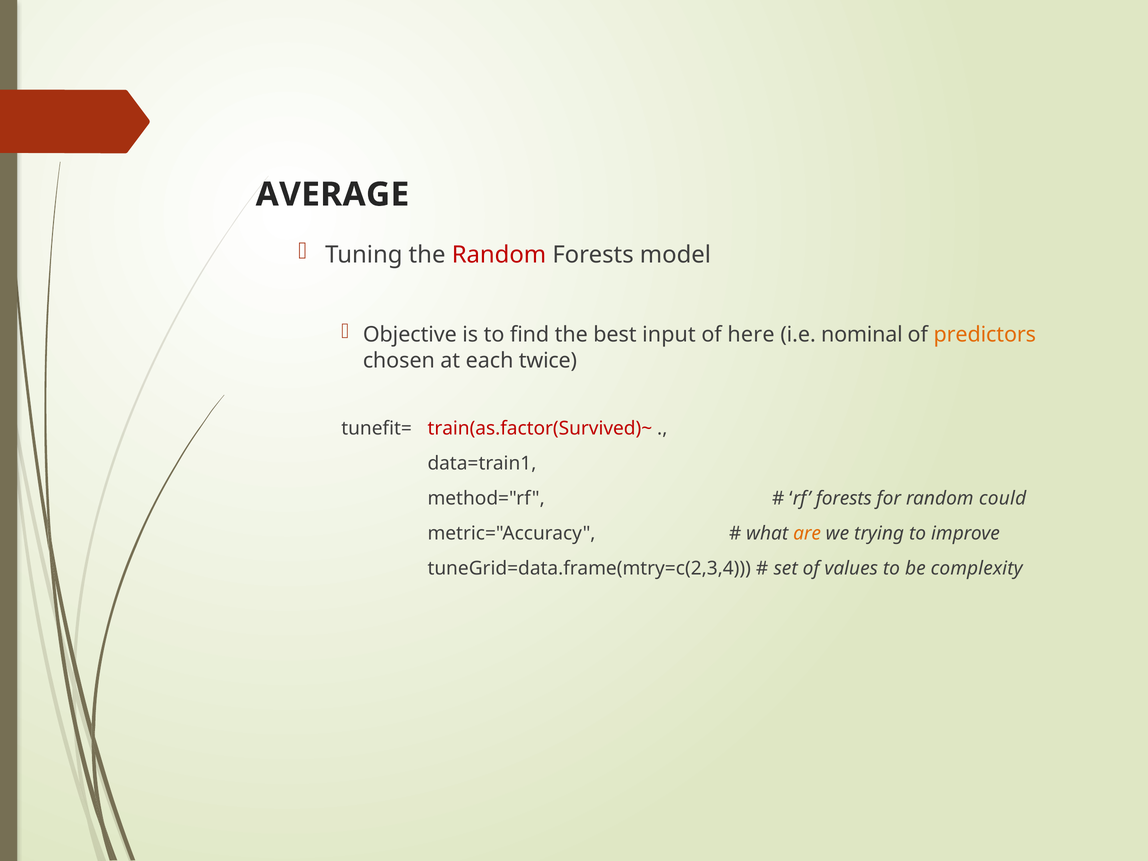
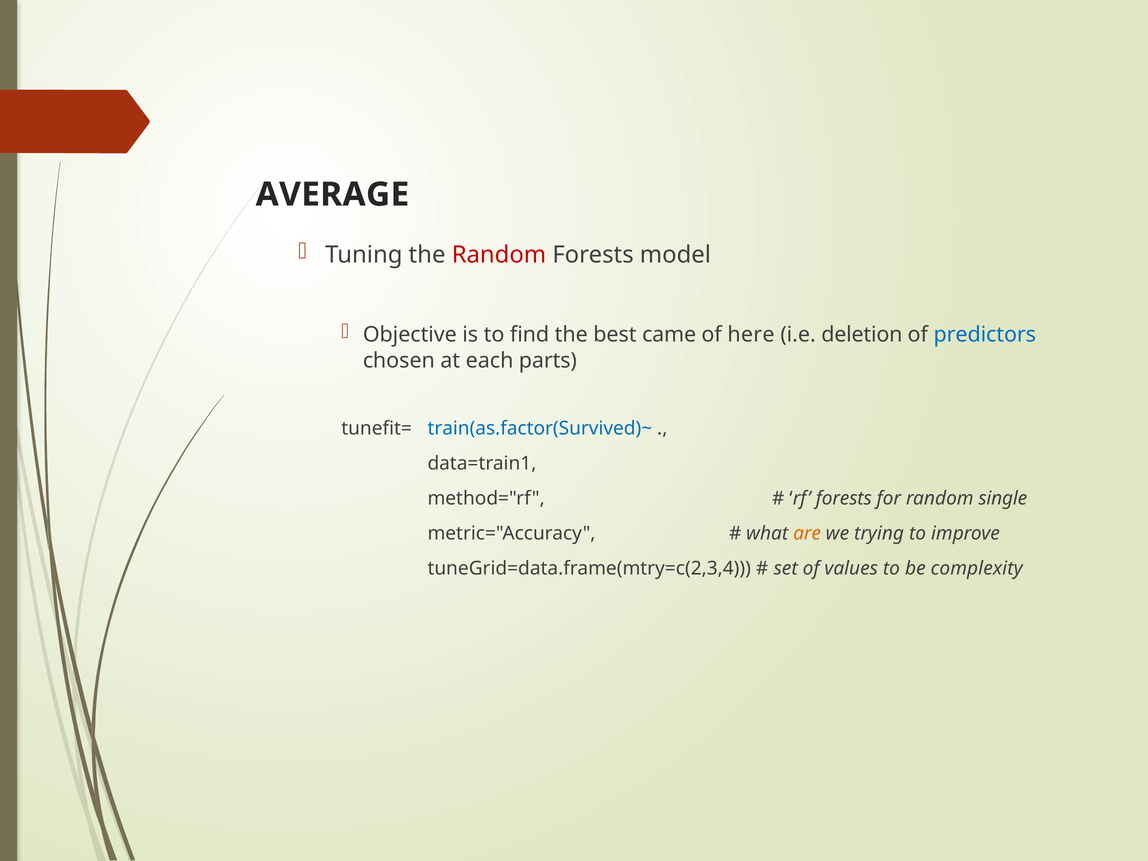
input: input -> came (669, 335)
nominal: nominal -> deletion (862, 335)
predictors colour: orange -> blue (985, 335)
twice: twice -> parts (548, 360)
train(as.factor(Survived)~ colour: red -> blue (540, 429)
could: could -> single (1003, 499)
